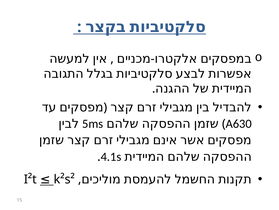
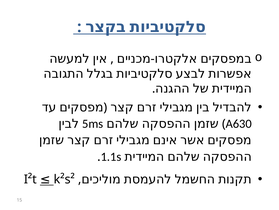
4.1s: 4.1s -> 1.1s (111, 156)
